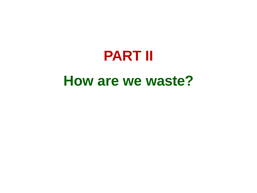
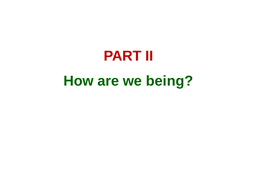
waste: waste -> being (170, 81)
